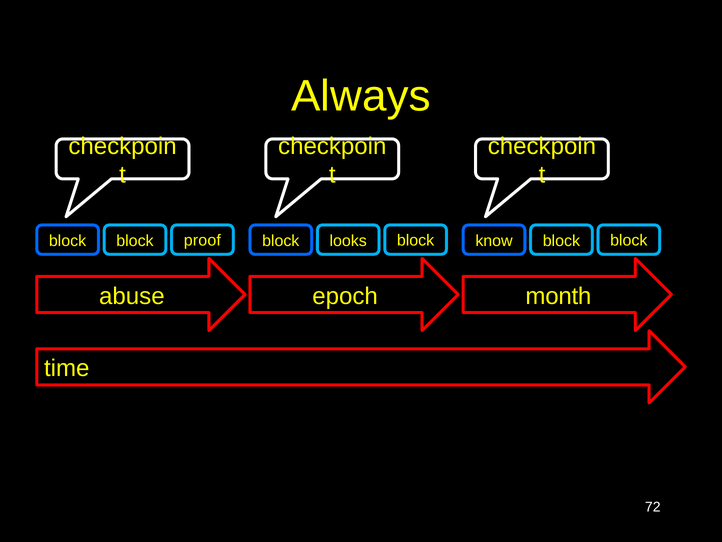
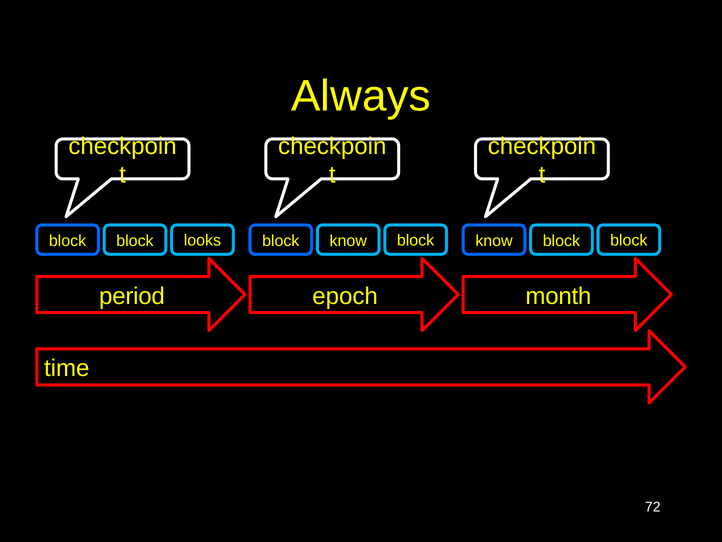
proof: proof -> looks (202, 240)
looks: looks -> know (348, 241)
abuse: abuse -> period (132, 296)
